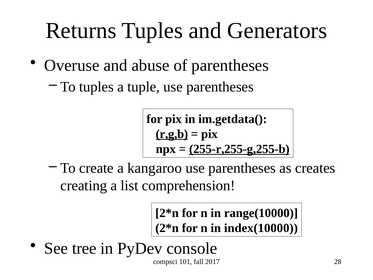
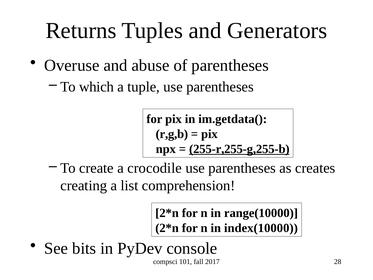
To tuples: tuples -> which (96, 87)
r,g,b underline: present -> none (172, 134)
kangaroo: kangaroo -> crocodile (155, 168)
tree: tree -> bits (84, 248)
